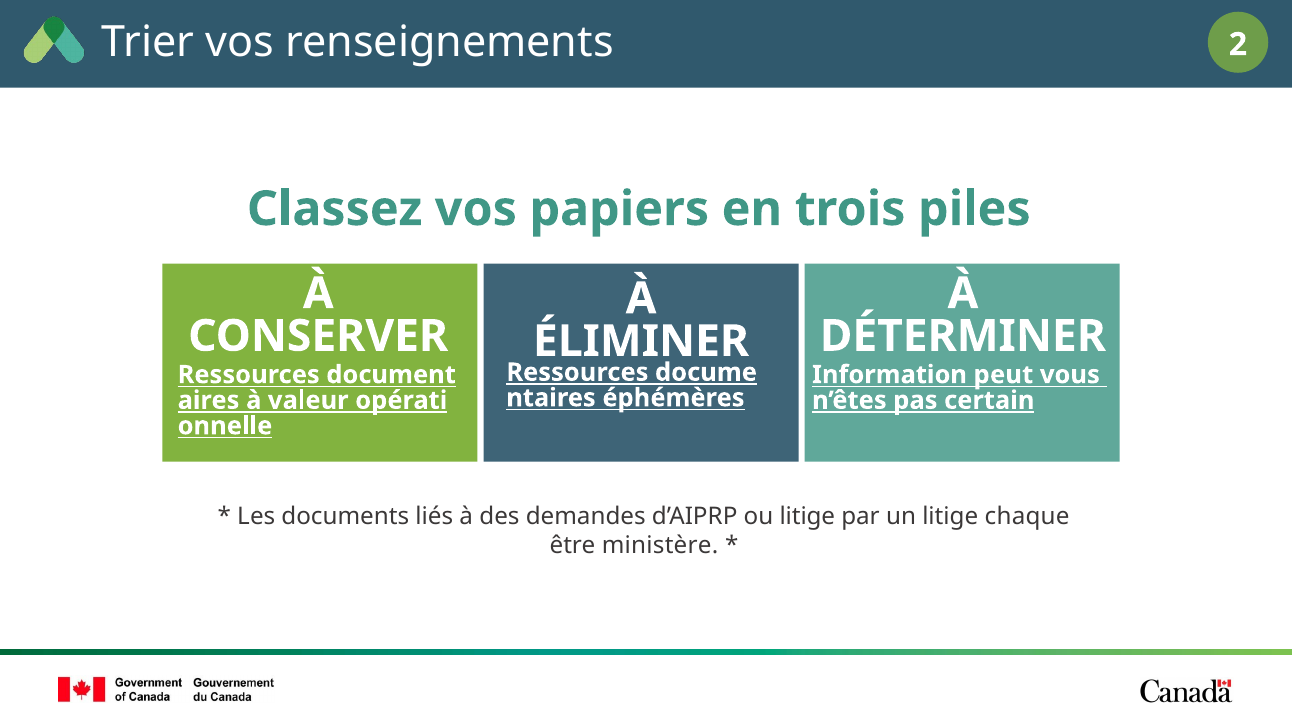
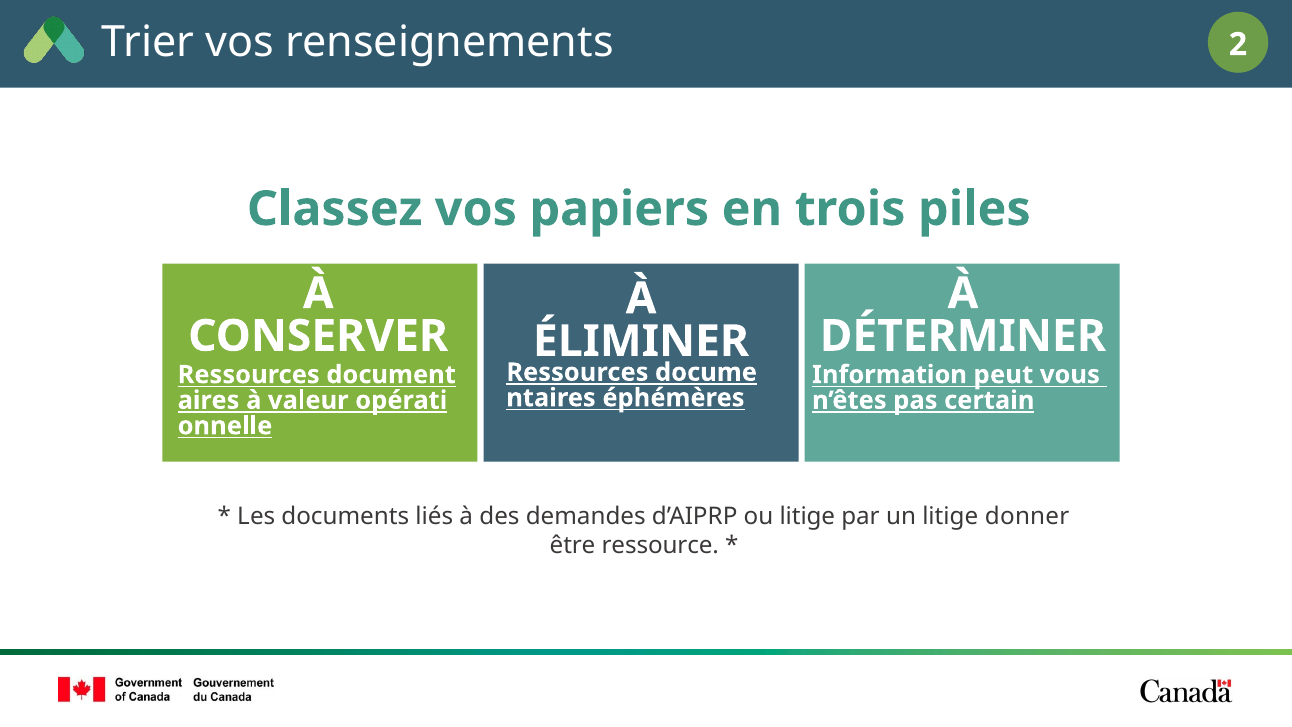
chaque: chaque -> donner (1027, 516)
ministère: ministère -> ressource (660, 545)
